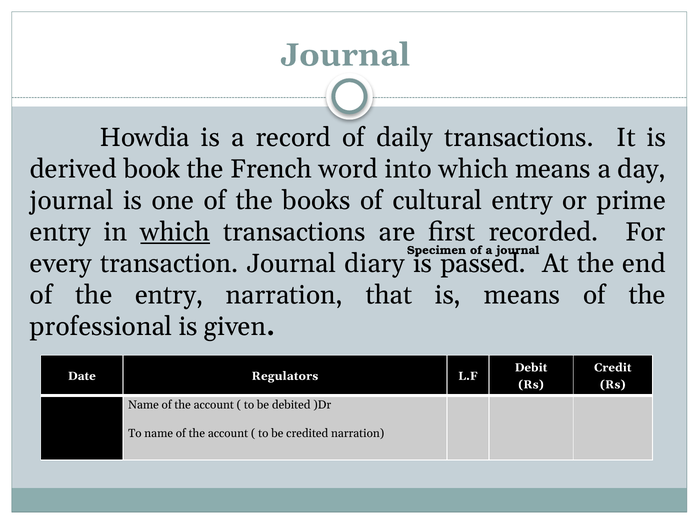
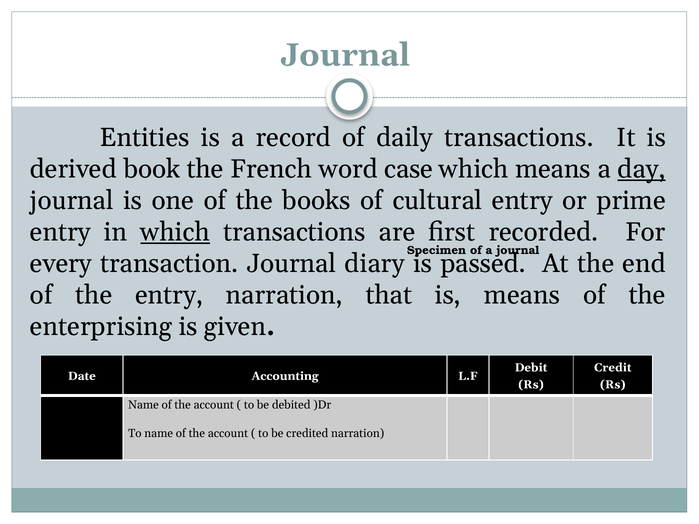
Howdia: Howdia -> Entities (145, 138)
into: into -> case (409, 169)
day underline: none -> present (642, 169)
professional: professional -> enterprising (101, 327)
Regulators: Regulators -> Accounting (285, 376)
